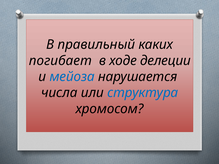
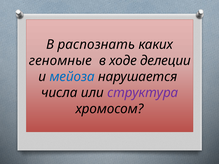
правильный: правильный -> распознать (96, 45)
погибает: погибает -> геномные (60, 61)
структура colour: blue -> purple (143, 93)
